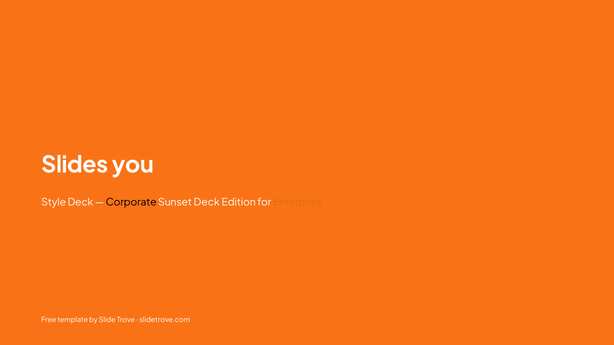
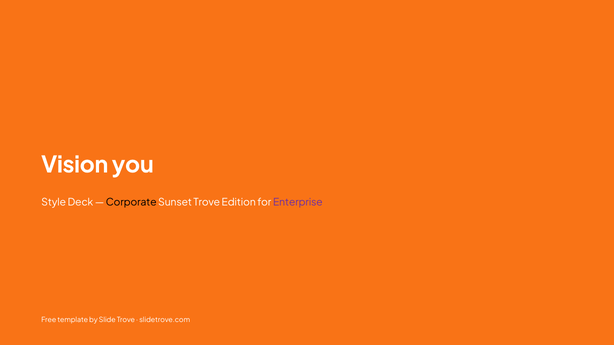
Slides: Slides -> Vision (75, 165)
Sunset Deck: Deck -> Trove (207, 203)
Enterprise colour: orange -> purple (298, 203)
